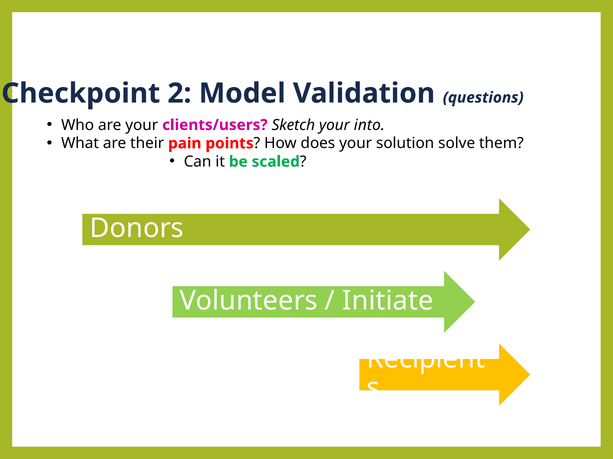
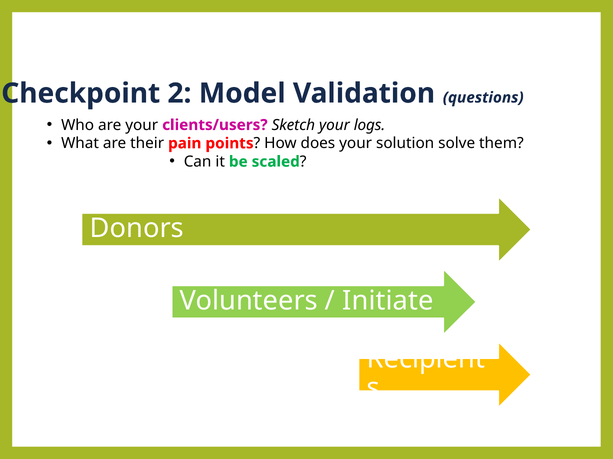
into: into -> logs (369, 125)
